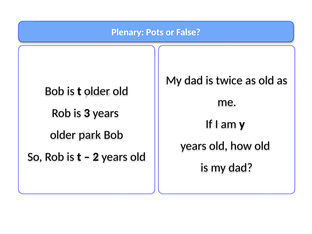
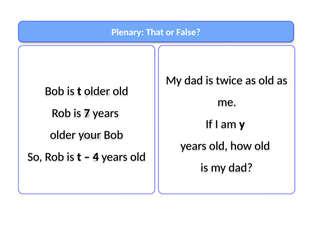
Pots: Pots -> That (155, 32)
3: 3 -> 7 (87, 113)
park: park -> your (90, 135)
2: 2 -> 4 (96, 157)
